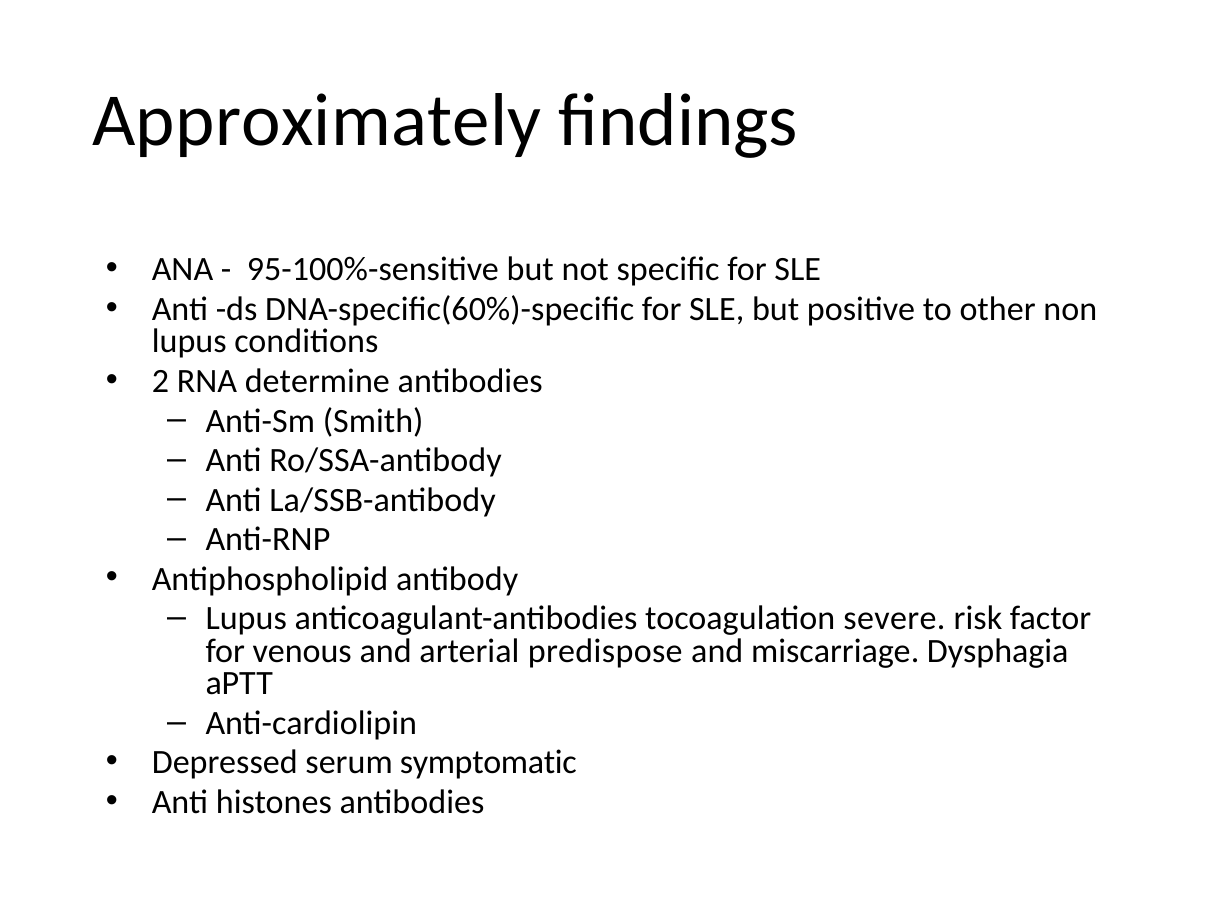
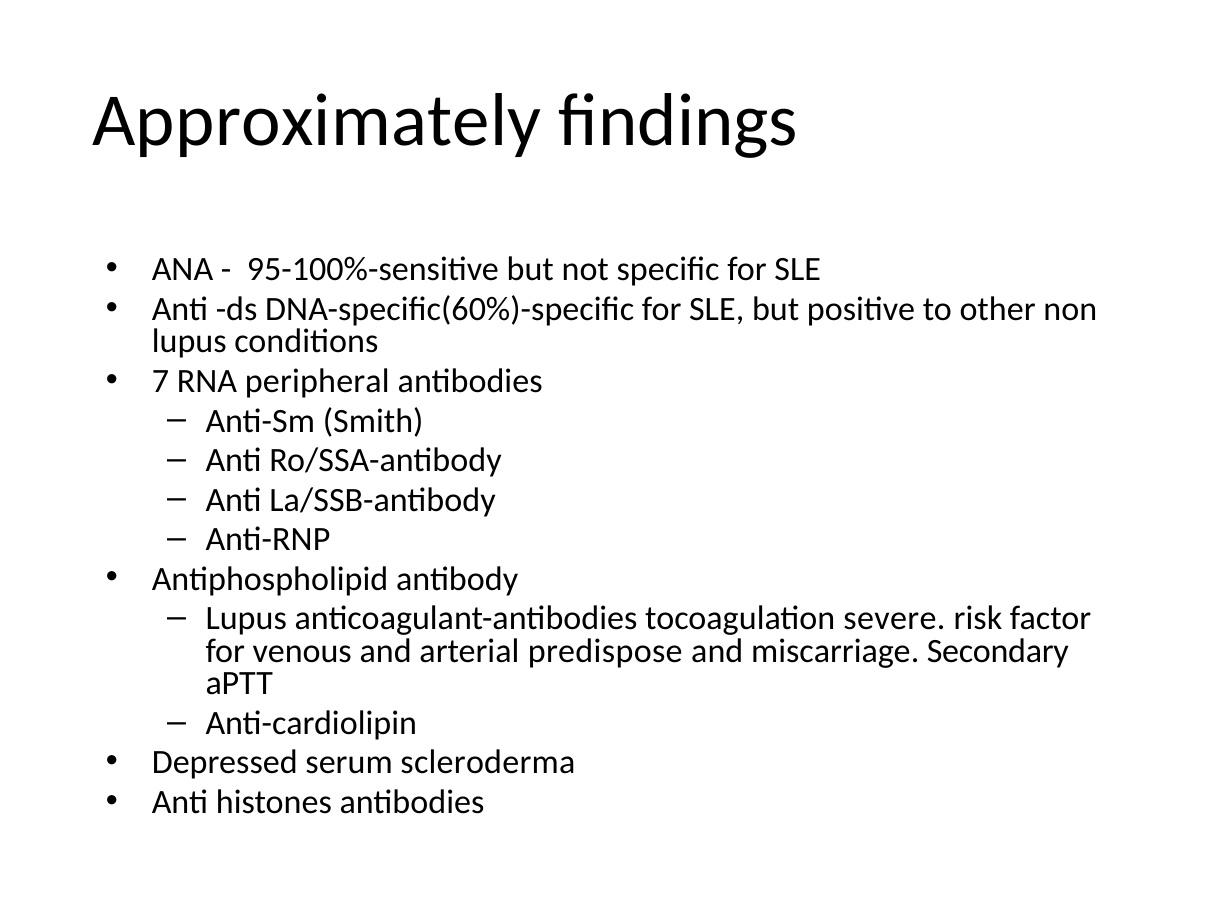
2: 2 -> 7 (161, 381)
determine: determine -> peripheral (317, 381)
Dysphagia: Dysphagia -> Secondary (998, 651)
symptomatic: symptomatic -> scleroderma (488, 763)
